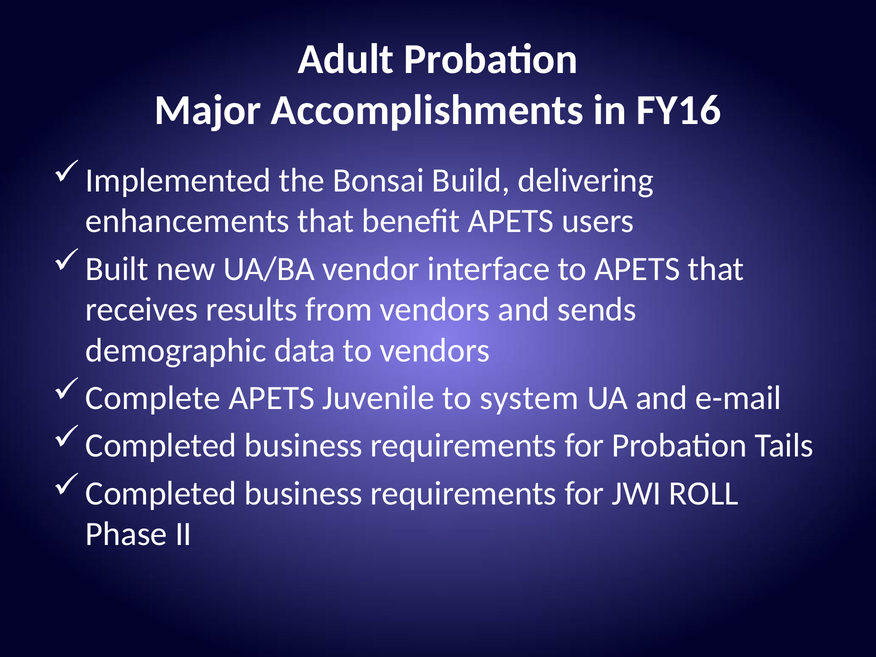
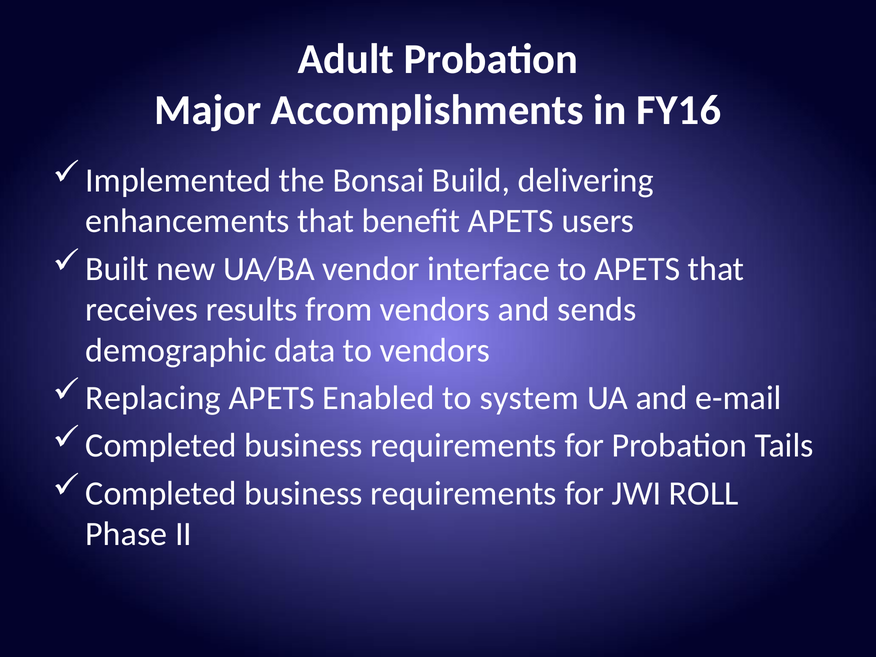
Complete: Complete -> Replacing (153, 398)
Juvenile: Juvenile -> Enabled (379, 398)
